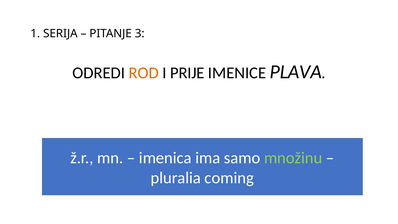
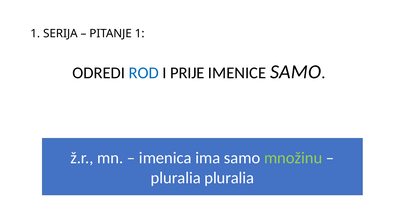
PITANJE 3: 3 -> 1 (140, 33)
ROD colour: orange -> blue (144, 73)
IMENICE PLAVA: PLAVA -> SAMO (296, 72)
pluralia coming: coming -> pluralia (229, 178)
